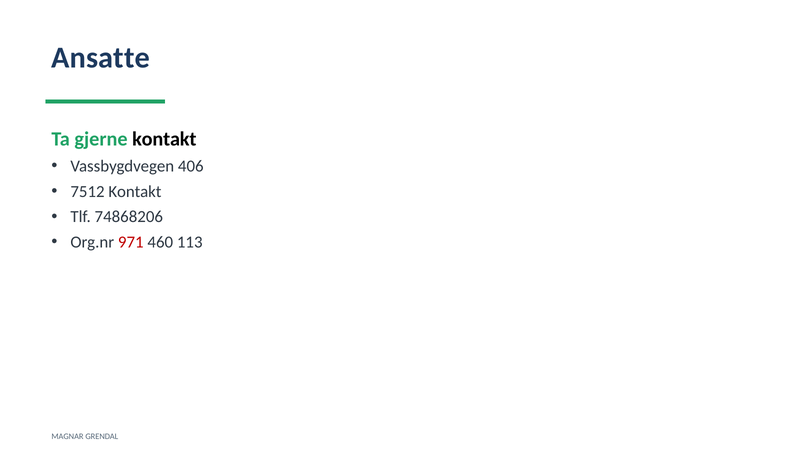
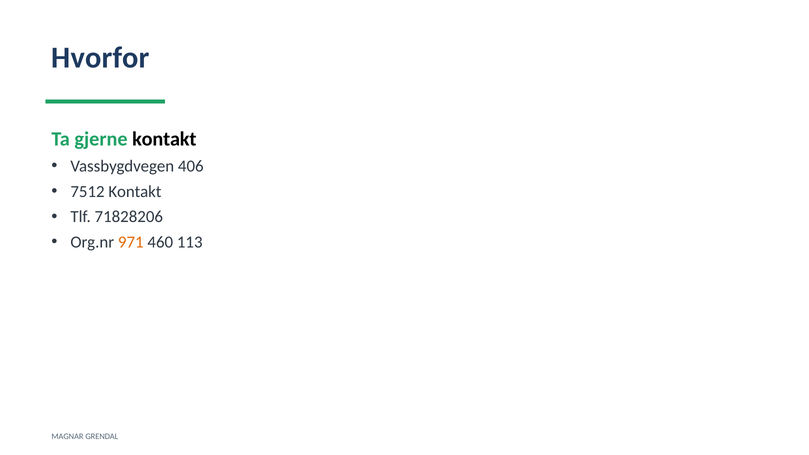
Ansatte: Ansatte -> Hvorfor (101, 58)
74868206: 74868206 -> 71828206 (129, 217)
971 colour: red -> orange (131, 242)
